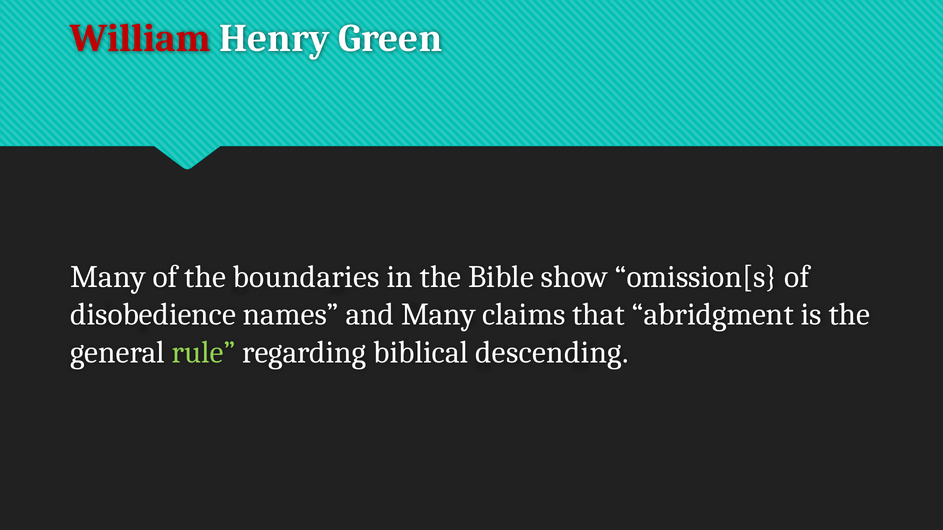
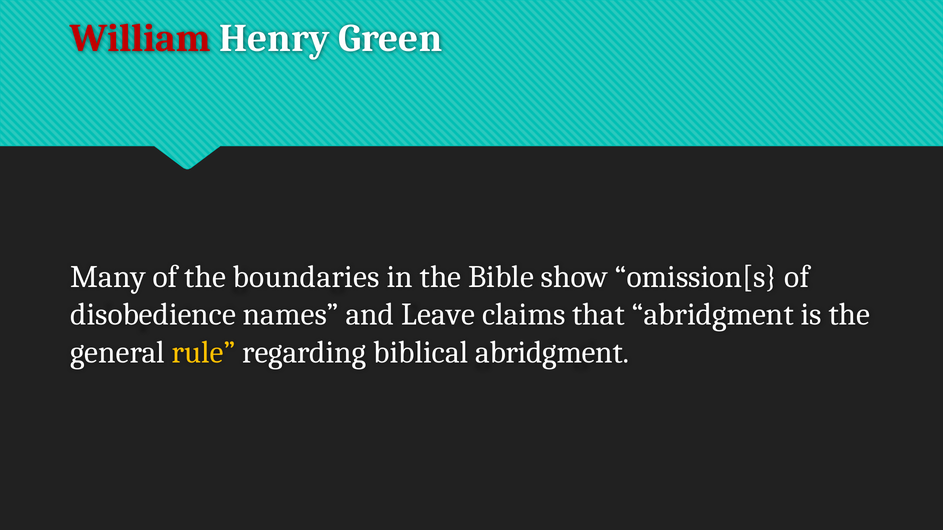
and Many: Many -> Leave (438, 315)
rule colour: light green -> yellow (204, 352)
biblical descending: descending -> abridgment (552, 352)
